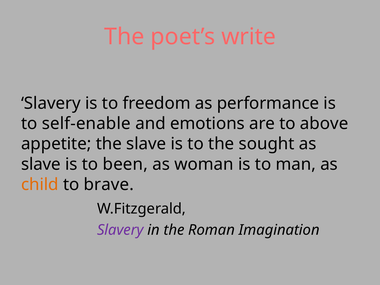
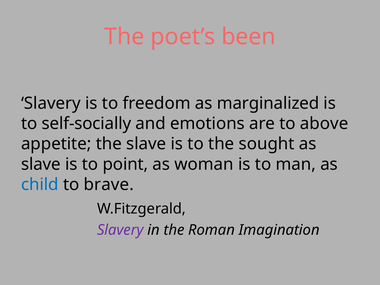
write: write -> been (249, 37)
performance: performance -> marginalized (268, 103)
self-enable: self-enable -> self-socially (86, 124)
been: been -> point (125, 164)
child colour: orange -> blue (40, 184)
